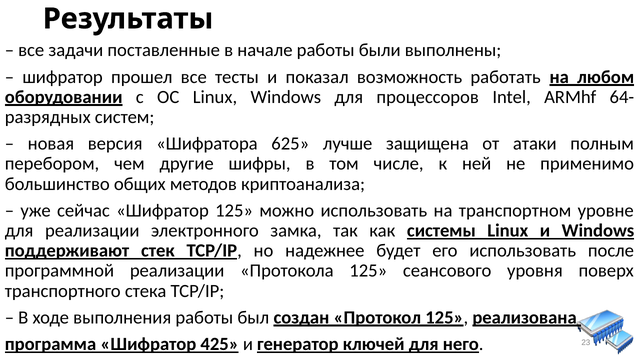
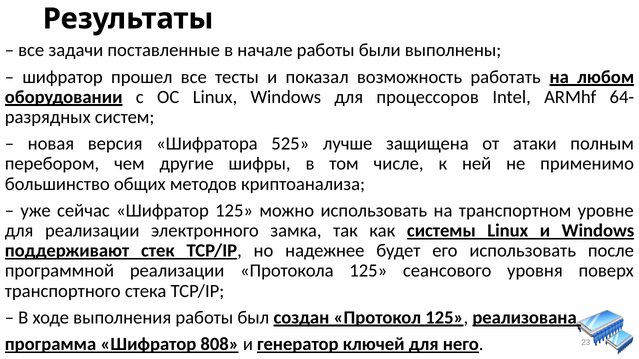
625: 625 -> 525 (290, 144)
425: 425 -> 808 (220, 345)
